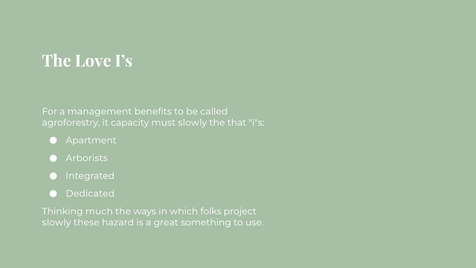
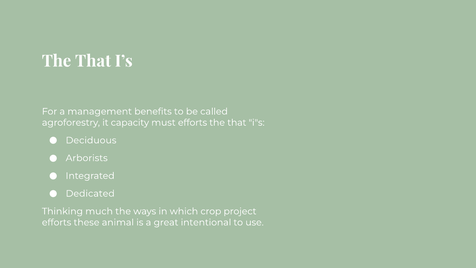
Love: Love -> That (93, 61)
must slowly: slowly -> efforts (193, 122)
Apartment: Apartment -> Deciduous (91, 140)
folks: folks -> crop (211, 211)
slowly: slowly -> efforts (57, 222)
hazard: hazard -> animal (118, 222)
something: something -> intentional (206, 222)
